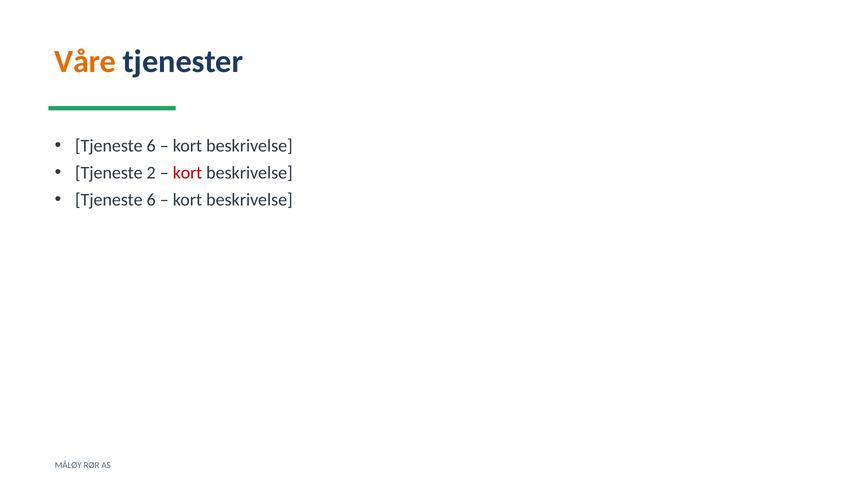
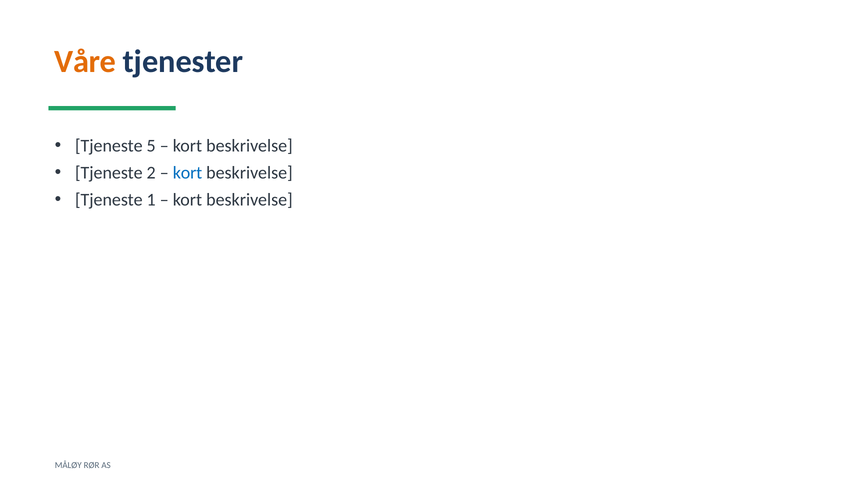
6: 6 -> 5 (151, 146)
kort colour: red -> blue (188, 173)
6: 6 -> 1 (151, 200)
